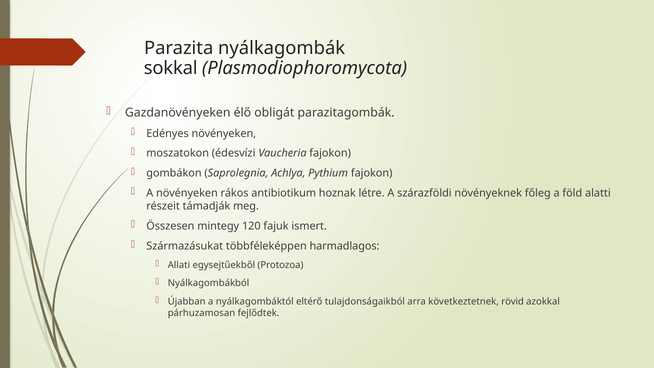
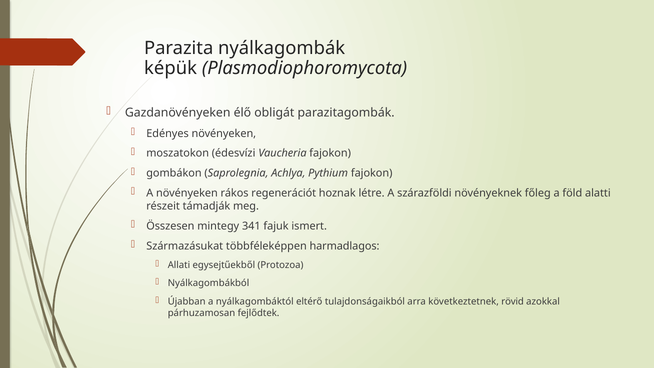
sokkal: sokkal -> képük (171, 68)
antibiotikum: antibiotikum -> regenerációt (284, 193)
120: 120 -> 341 (251, 226)
